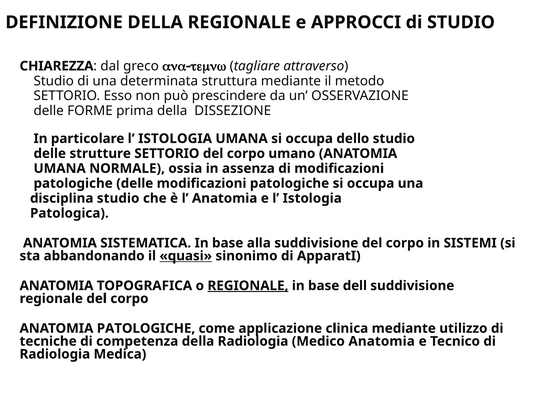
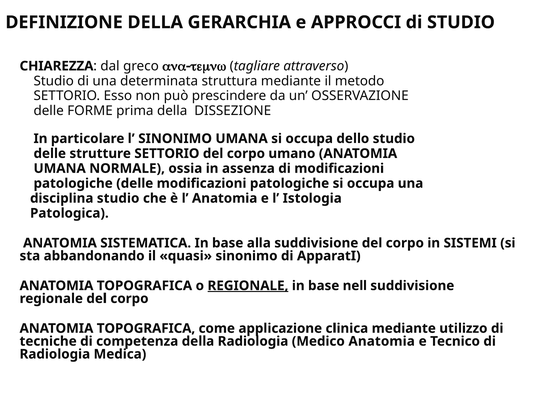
DELLA REGIONALE: REGIONALE -> GERARCHIA (239, 22)
particolare l ISTOLOGIA: ISTOLOGIA -> SINONIMO (175, 139)
quasi underline: present -> none (186, 256)
dell: dell -> nell (355, 286)
PATOLOGICHE: PATOLOGICHE -> TOPOGRAFICA (146, 329)
